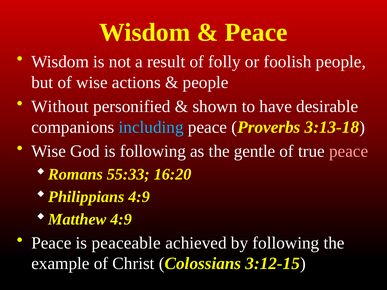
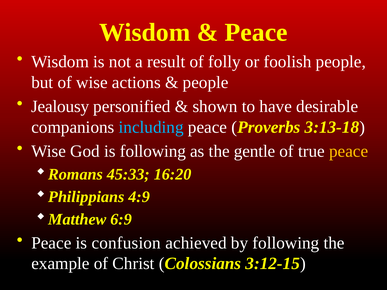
Without: Without -> Jealousy (60, 107)
peace colour: pink -> yellow (349, 151)
55:33: 55:33 -> 45:33 (128, 174)
4:9: 4:9 -> 6:9 (121, 220)
peaceable: peaceable -> confusion (126, 243)
